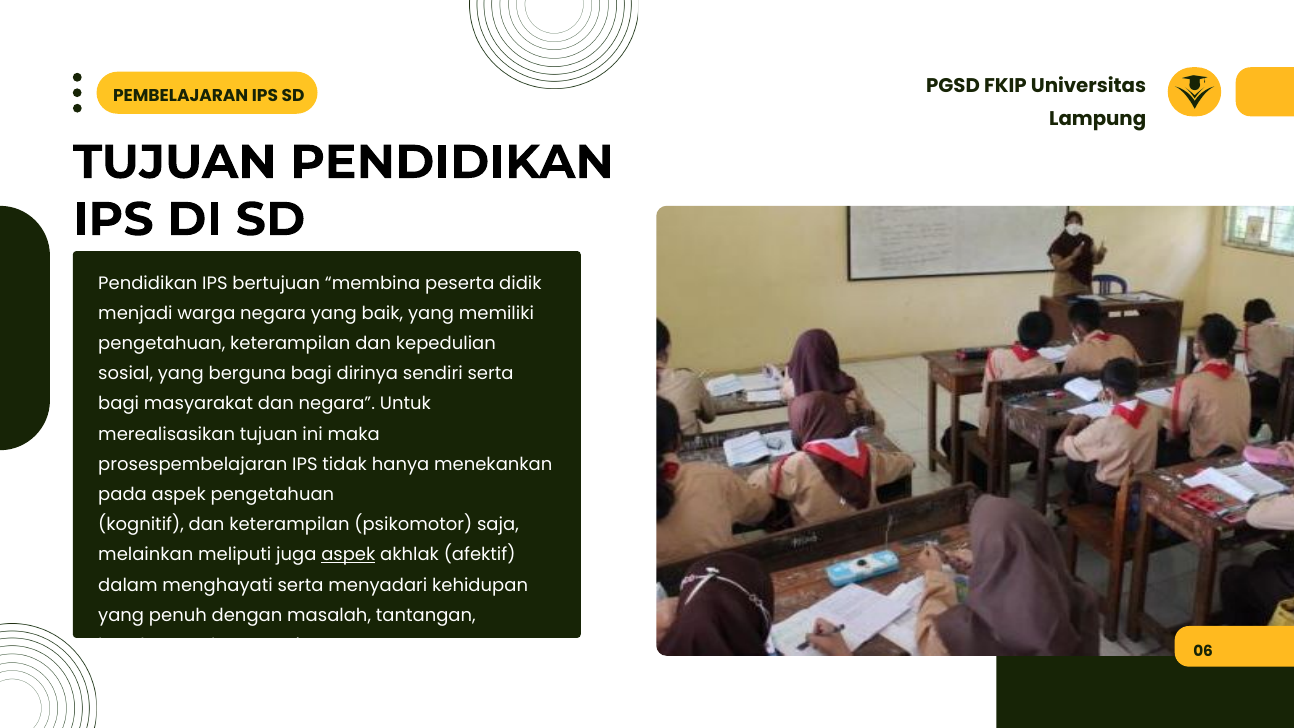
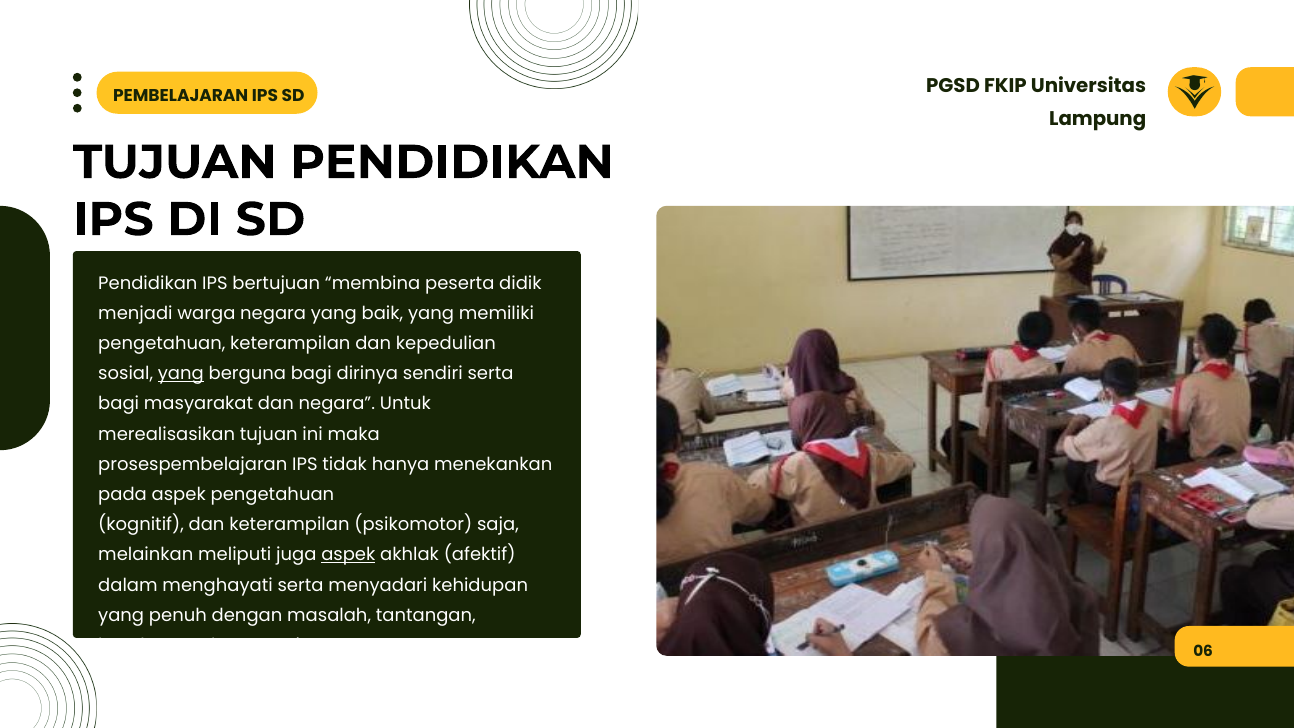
yang underline: none -> present (181, 374)
